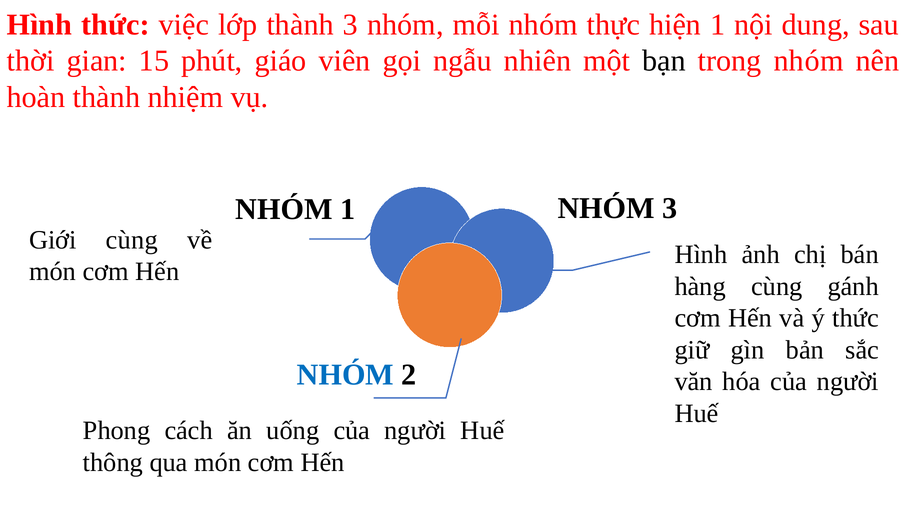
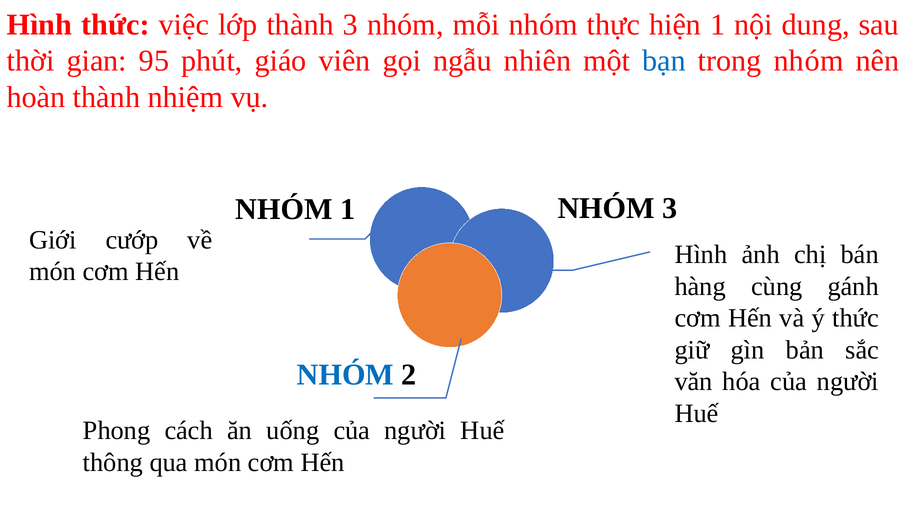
15: 15 -> 95 (154, 61)
bạn colour: black -> blue (664, 61)
Giới cùng: cùng -> cướp (132, 240)
